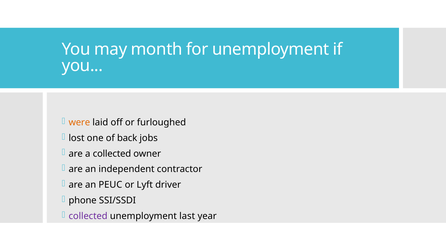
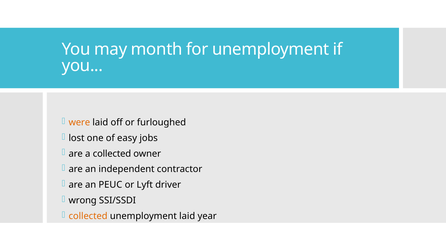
back: back -> easy (127, 138)
phone: phone -> wrong (83, 200)
collected colour: purple -> orange (88, 216)
unemployment last: last -> laid (187, 216)
